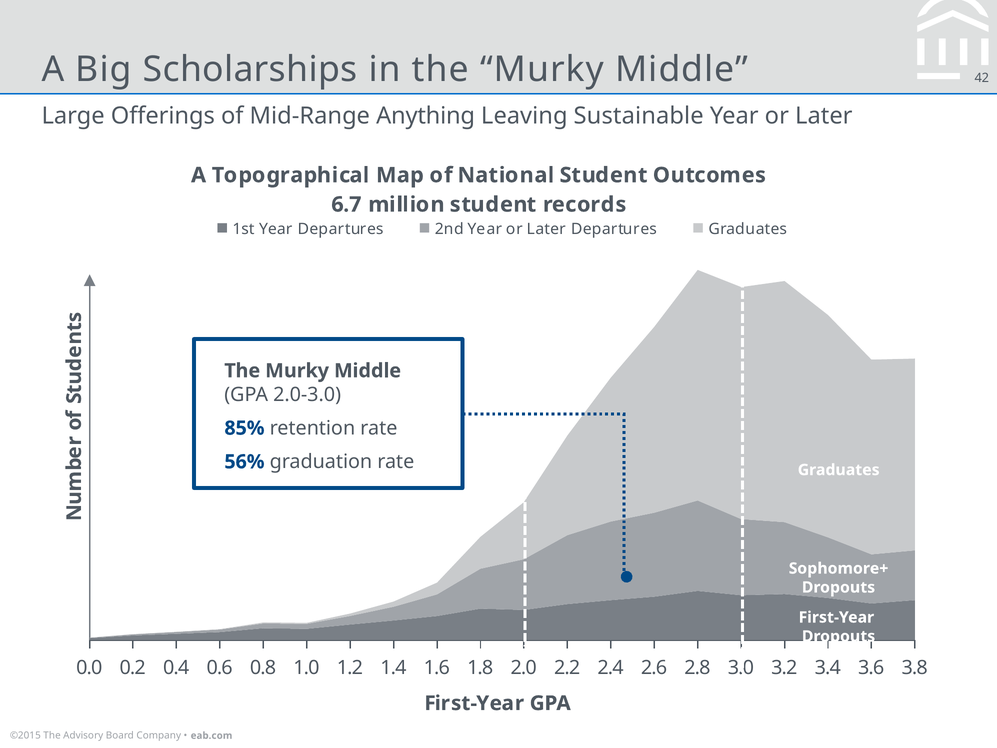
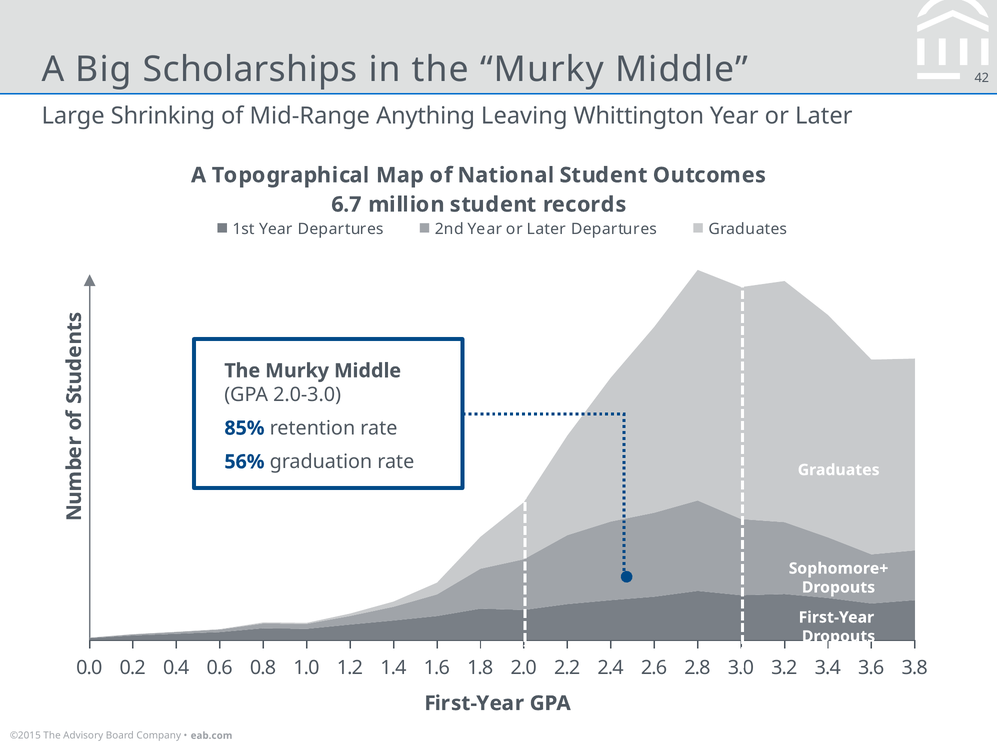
Offerings: Offerings -> Shrinking (163, 116)
Sustainable: Sustainable -> Whittington (639, 116)
